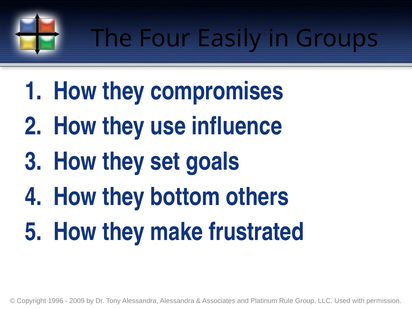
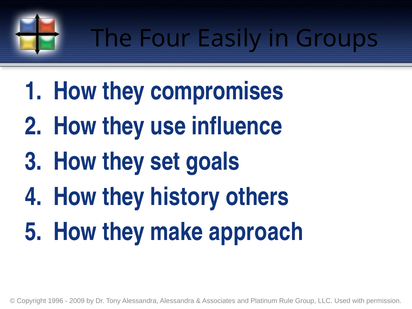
bottom: bottom -> history (185, 197)
frustrated: frustrated -> approach (256, 232)
